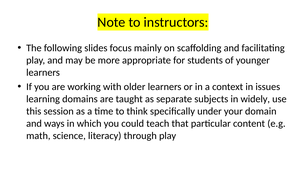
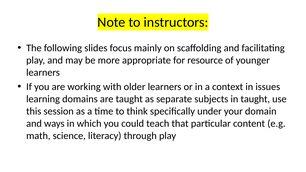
students: students -> resource (205, 60)
in widely: widely -> taught (255, 99)
